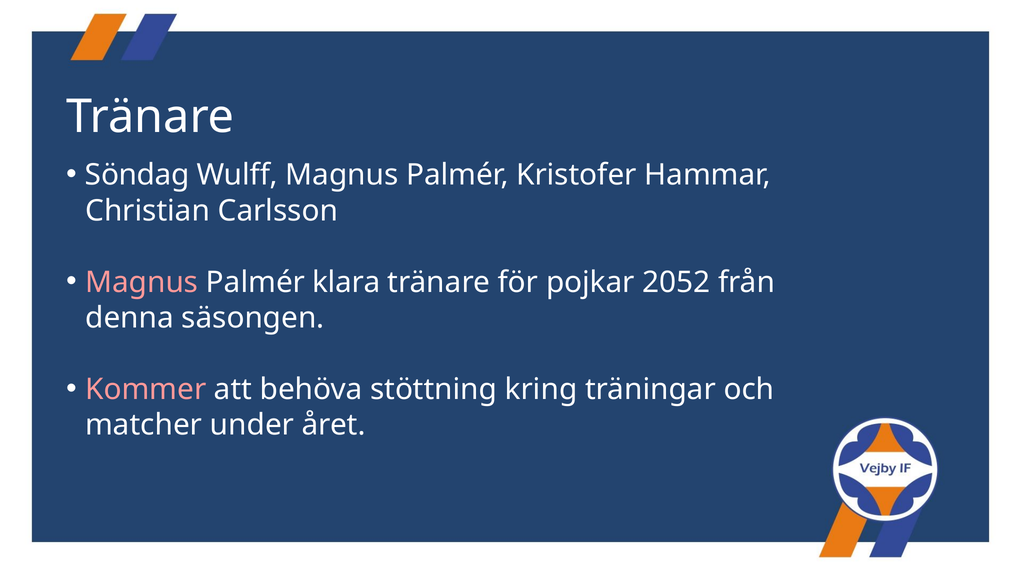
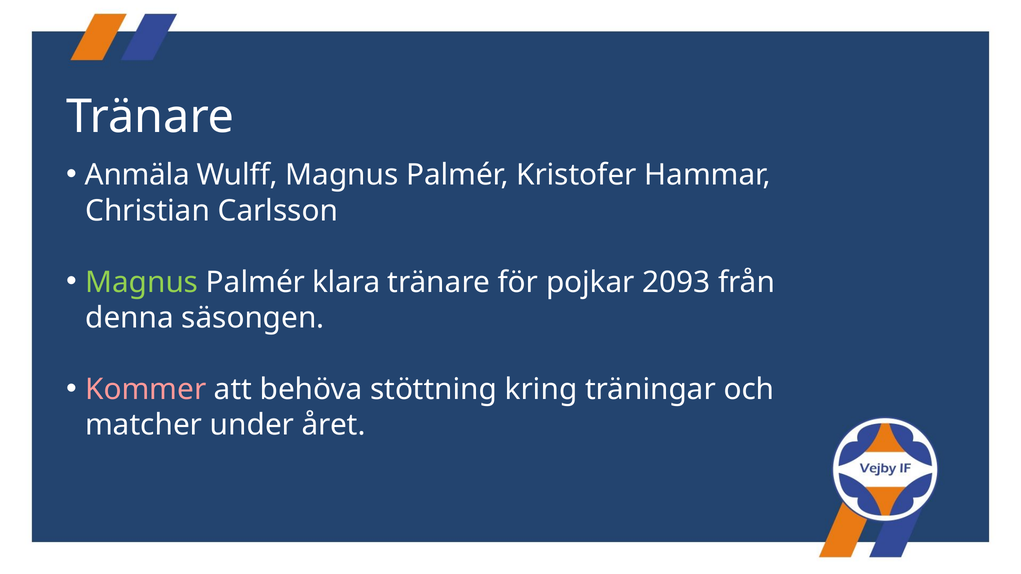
Söndag: Söndag -> Anmäla (137, 175)
Magnus colour: pink -> light green (142, 282)
2052: 2052 -> 2093 (676, 282)
